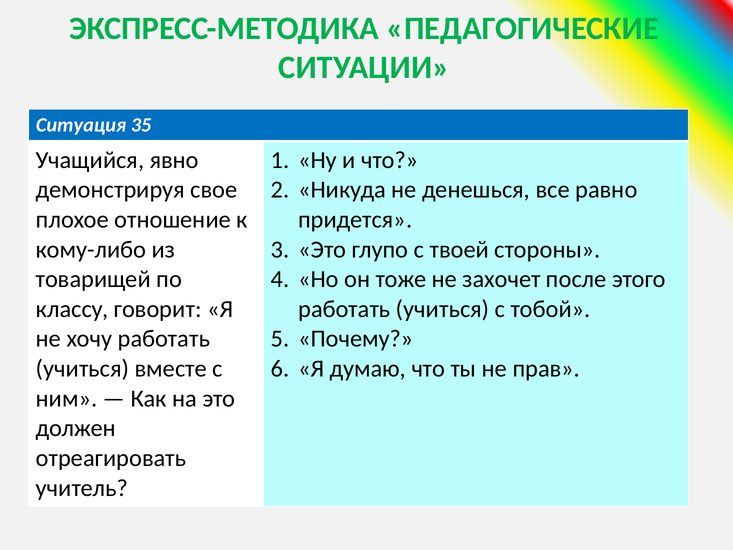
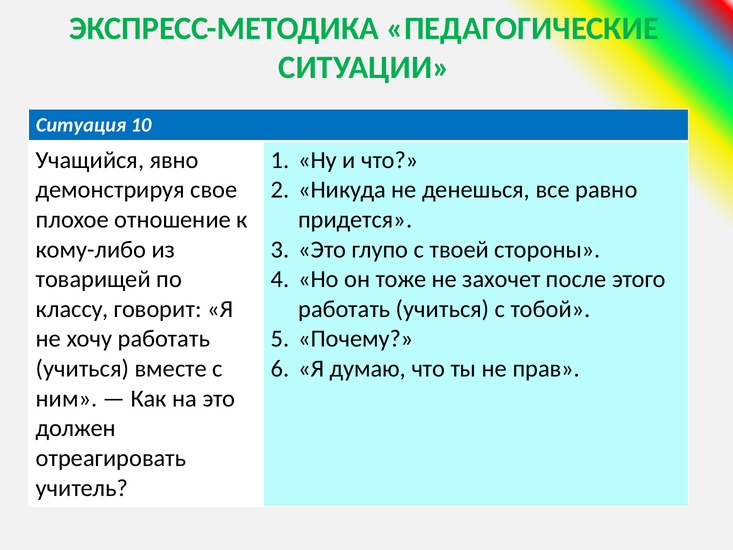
35: 35 -> 10 (141, 125)
